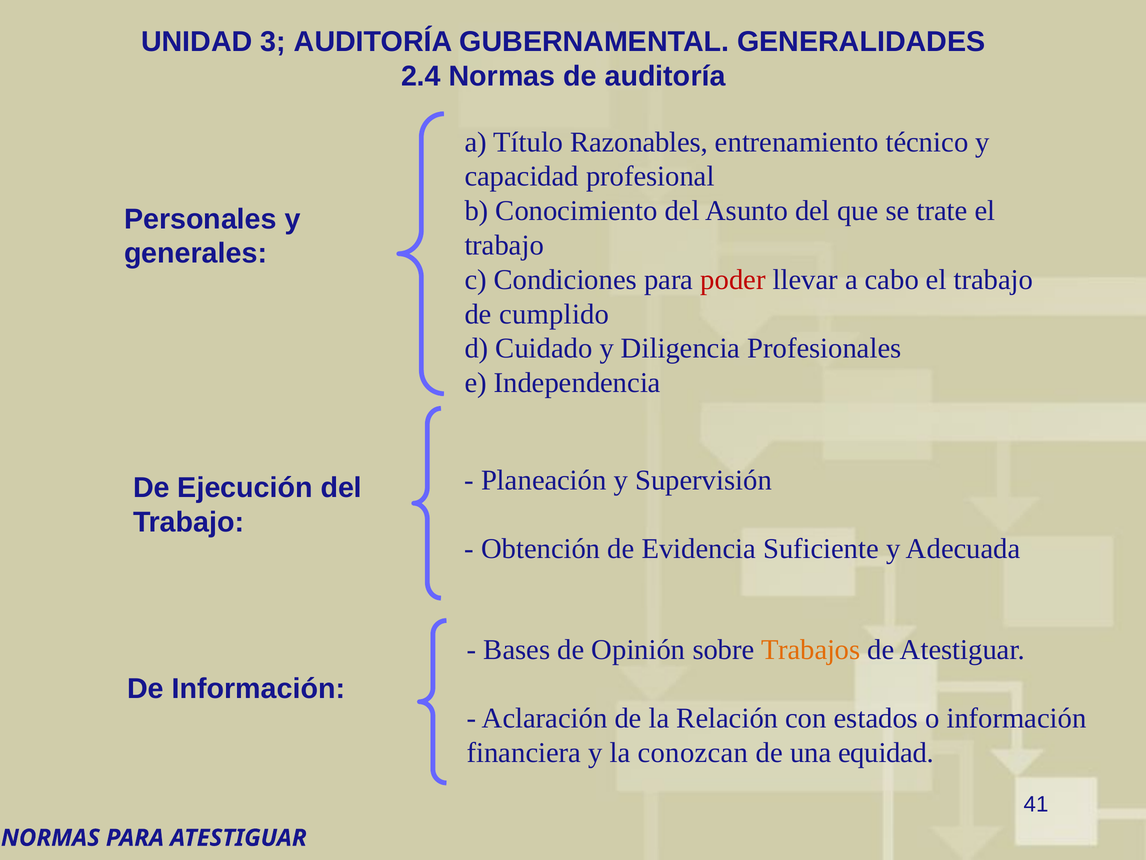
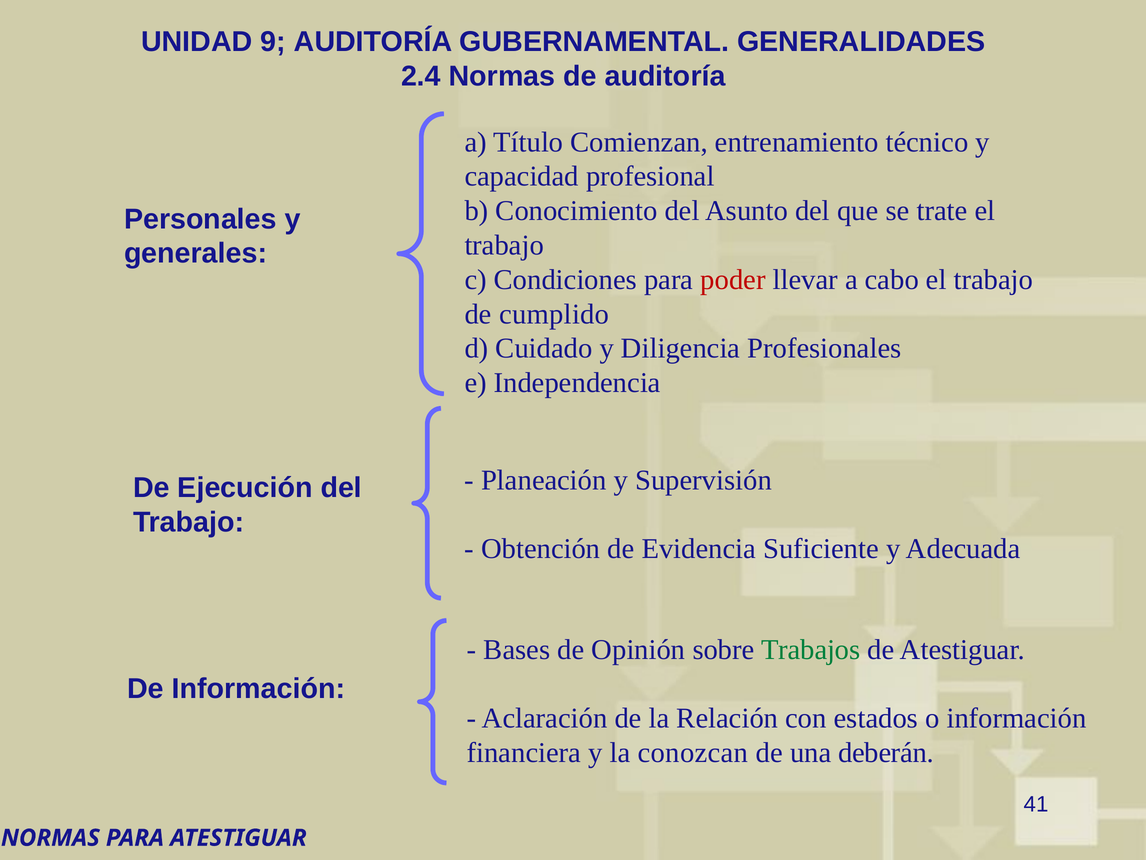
3: 3 -> 9 (273, 42)
Razonables: Razonables -> Comienzan (639, 142)
Trabajos colour: orange -> green (811, 649)
equidad: equidad -> deberán (886, 753)
